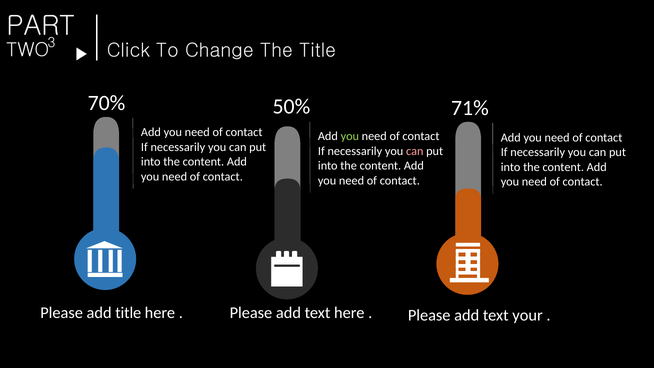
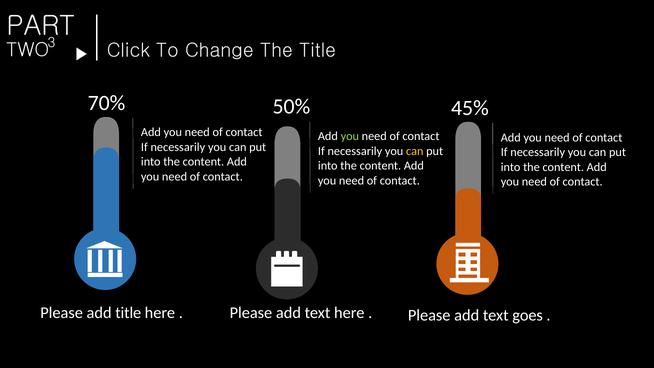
71%: 71% -> 45% (470, 108)
can colour: pink -> yellow (415, 151)
your: your -> goes (528, 315)
